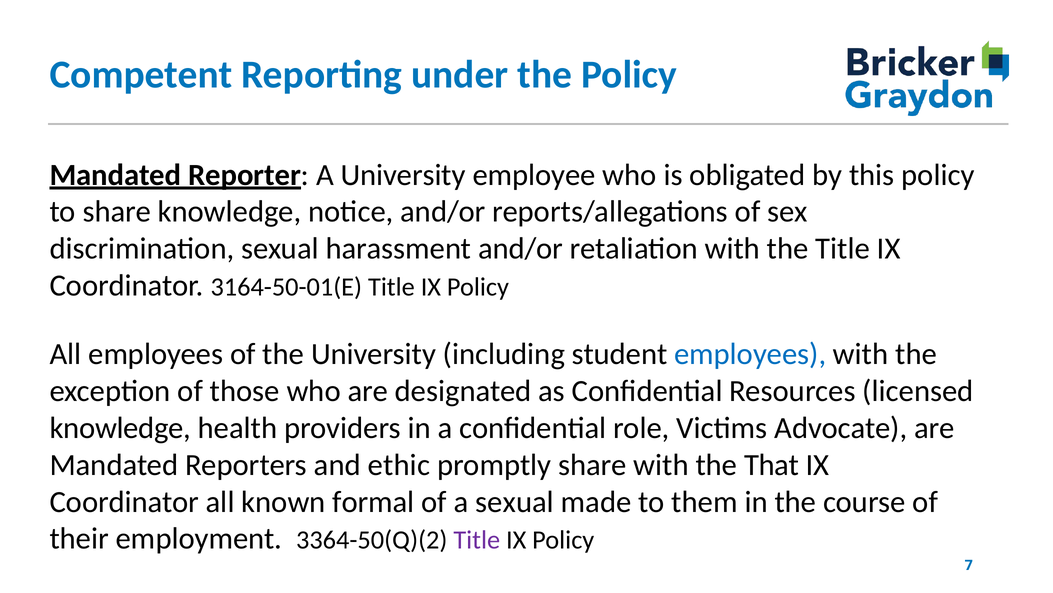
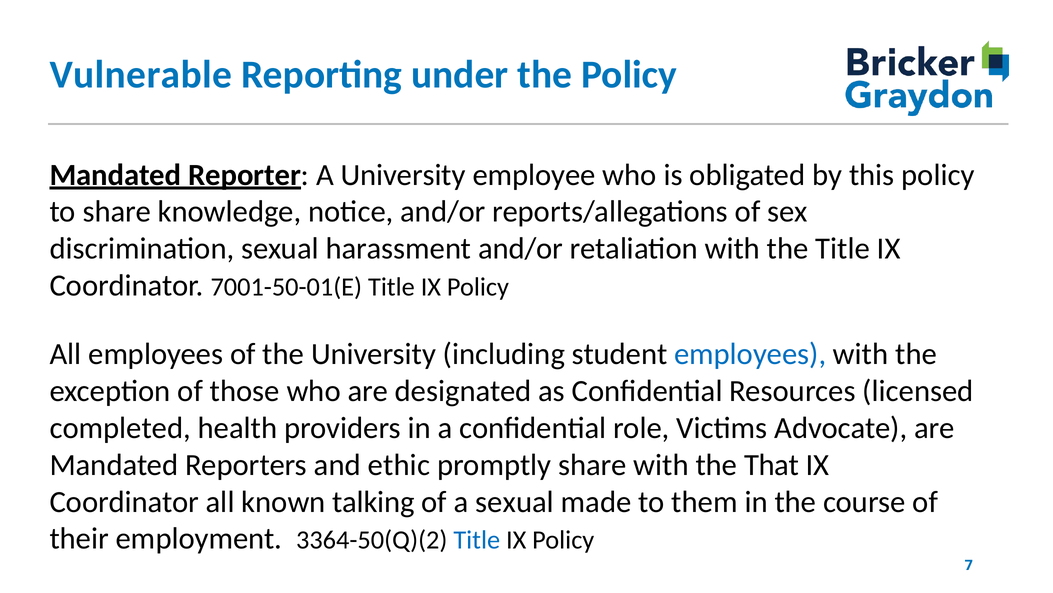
Competent: Competent -> Vulnerable (141, 74)
3164-50-01(E: 3164-50-01(E -> 7001-50-01(E (286, 287)
knowledge: knowledge -> completed (120, 428)
formal: formal -> talking (374, 501)
Title colour: purple -> blue (477, 540)
